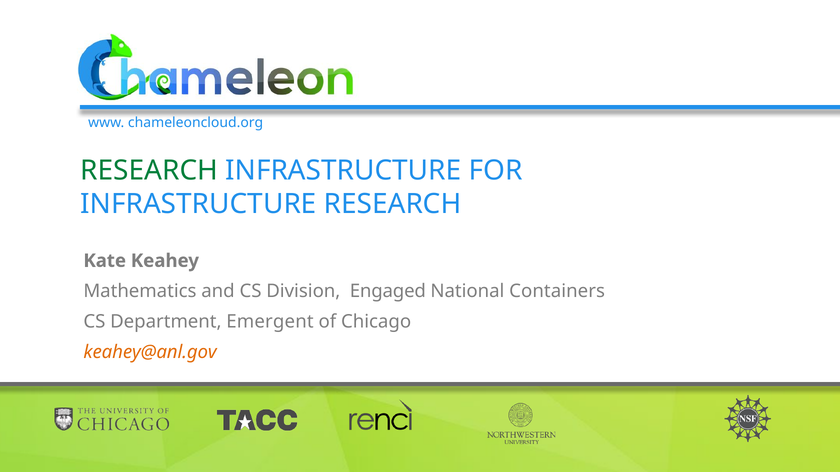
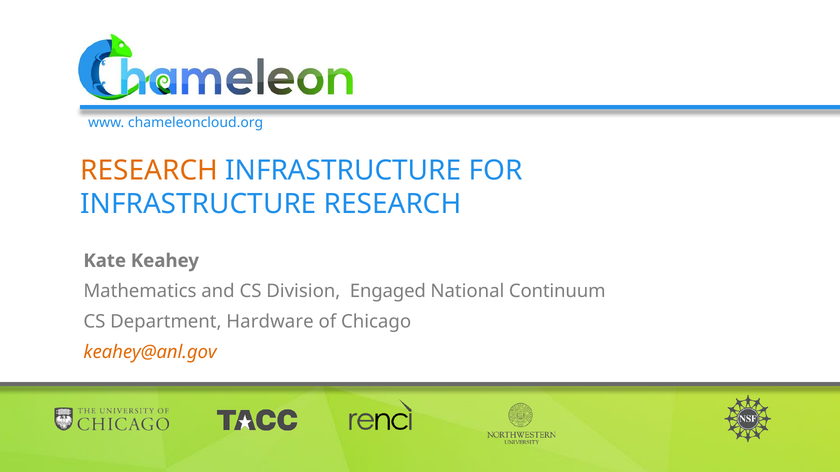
RESEARCH colour: green -> orange (149, 171)
Containers: Containers -> Continuum (557, 292)
Emergent: Emergent -> Hardware (270, 322)
